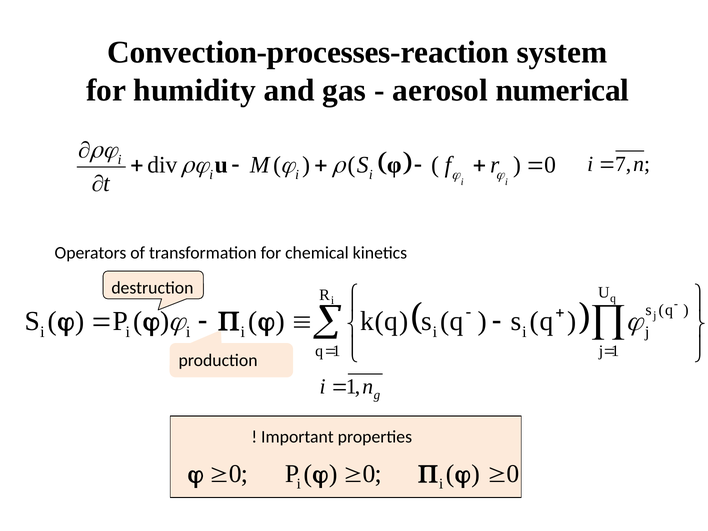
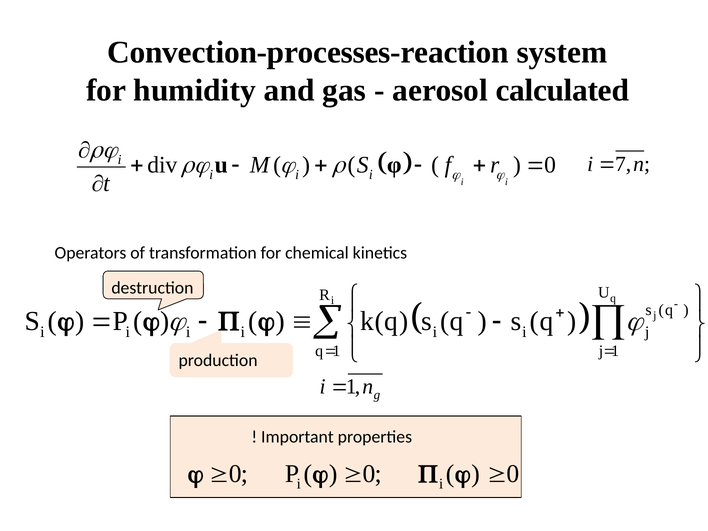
numerical: numerical -> calculated (562, 90)
